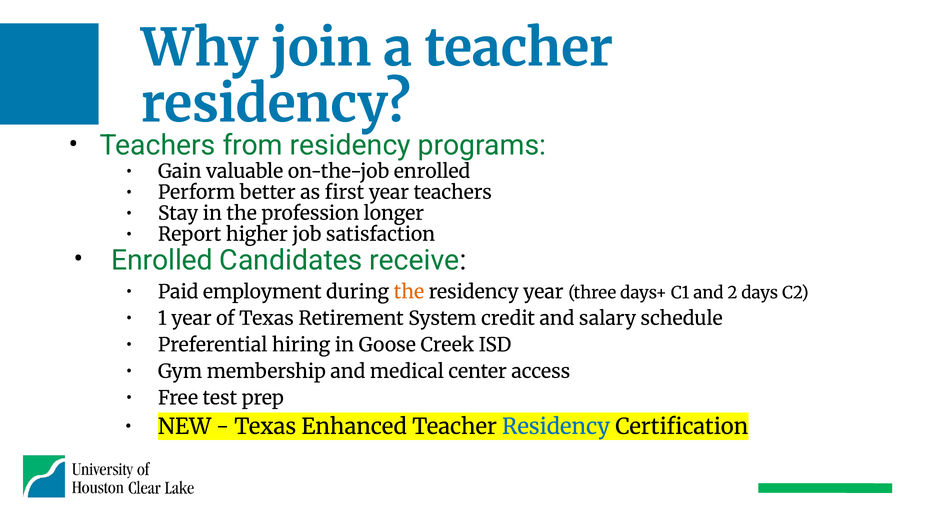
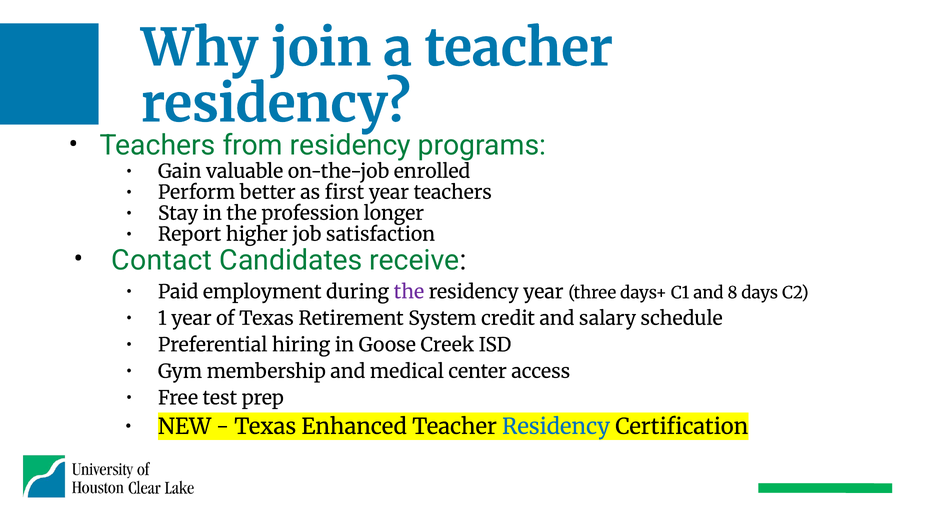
Enrolled: Enrolled -> Contact (162, 260)
the colour: orange -> purple (409, 292)
2: 2 -> 8 (732, 293)
